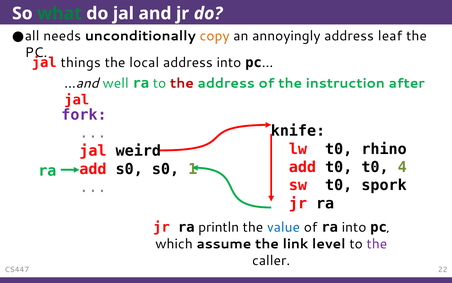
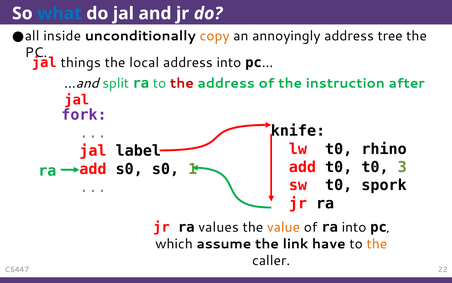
what colour: green -> blue (60, 13)
needs: needs -> inside (62, 36)
leaf: leaf -> tree (390, 36)
well: well -> split (116, 83)
weird: weird -> label (138, 151)
4: 4 -> 3 (402, 167)
println: println -> values (219, 227)
value colour: blue -> orange (284, 227)
level: level -> have (329, 243)
the colour: purple -> orange (377, 243)
